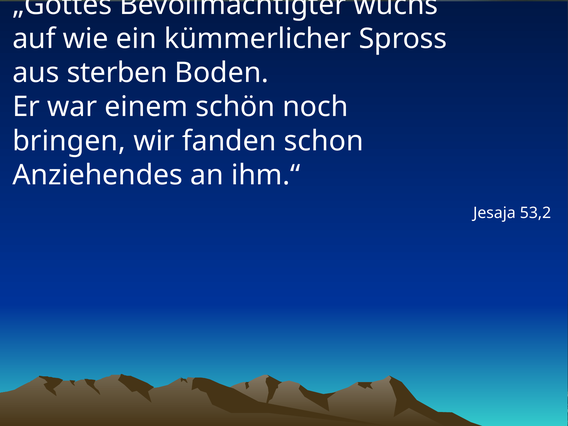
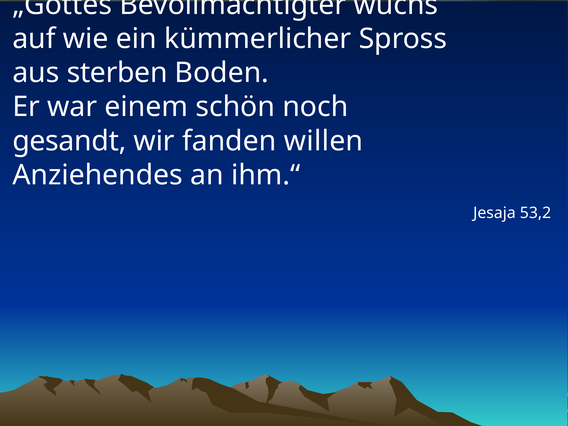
bringen: bringen -> gesandt (69, 141)
schon: schon -> willen (324, 141)
